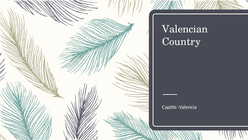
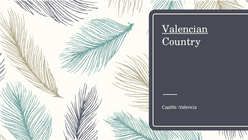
Valencian underline: none -> present (185, 29)
